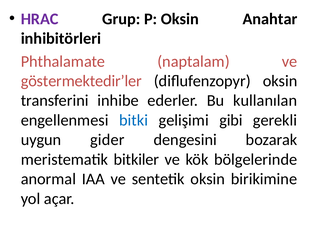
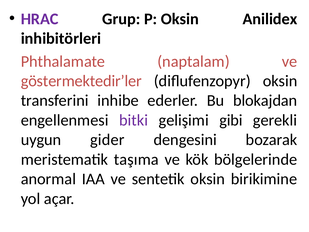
Anahtar: Anahtar -> Anilidex (270, 19)
kullanılan: kullanılan -> blokajdan (265, 100)
bitki colour: blue -> purple (134, 120)
bitkiler: bitkiler -> taşıma (136, 159)
